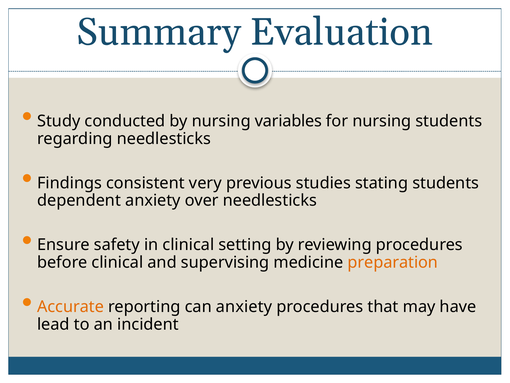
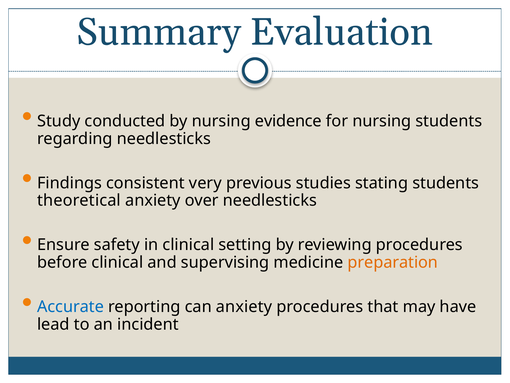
variables: variables -> evidence (288, 121)
dependent: dependent -> theoretical (79, 200)
Accurate colour: orange -> blue (71, 306)
